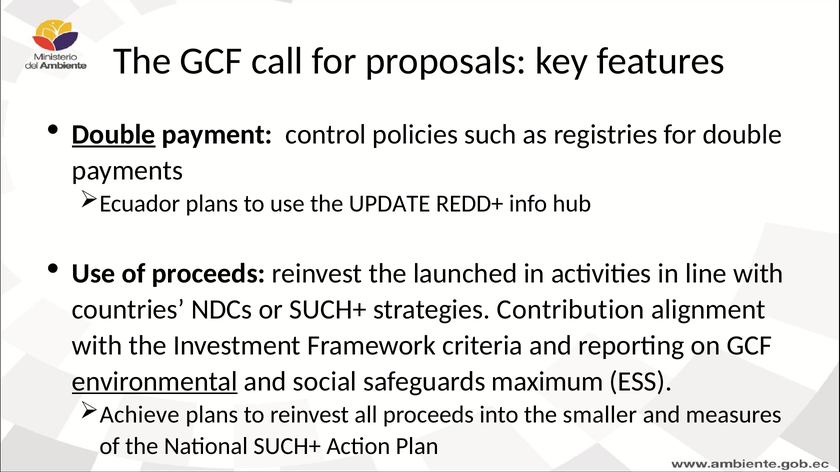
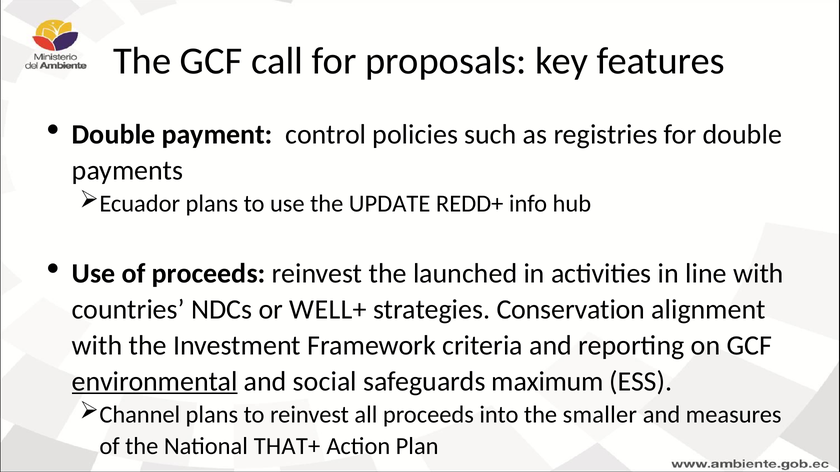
Double underline: present -> none (114, 135)
or SUCH+: SUCH+ -> WELL+ (328, 310)
Contribution: Contribution -> Conservation (571, 310)
Achieve: Achieve -> Channel (140, 415)
National SUCH+: SUCH+ -> THAT+ (287, 446)
